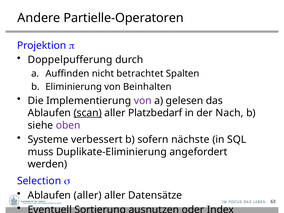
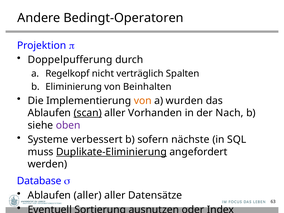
Partielle-Operatoren: Partielle-Operatoren -> Bedingt-Operatoren (124, 18)
Auffinden: Auffinden -> Regelkopf (67, 73)
betrachtet: betrachtet -> verträglich (140, 73)
von colour: purple -> orange (143, 101)
gelesen: gelesen -> wurden (184, 101)
Platzbedarf: Platzbedarf -> Vorhanden (155, 113)
Duplikate-Eliminierung underline: none -> present (111, 152)
Selection: Selection -> Database (39, 181)
